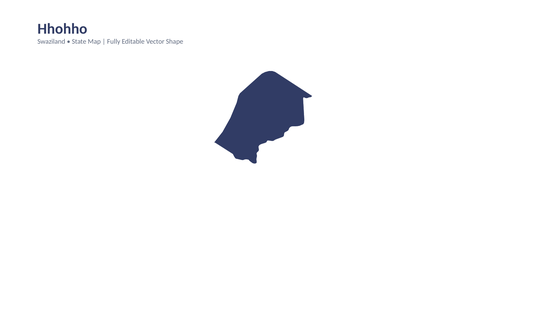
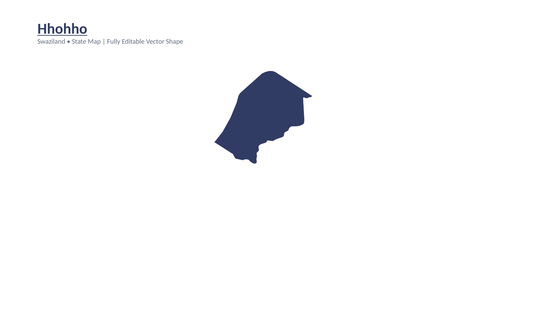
Hhohho underline: none -> present (62, 29)
